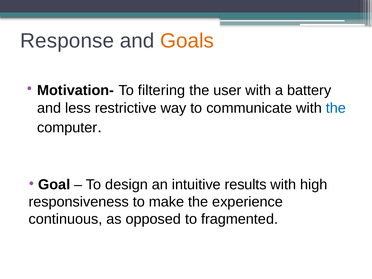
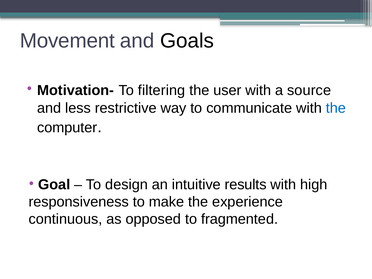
Response: Response -> Movement (67, 41)
Goals colour: orange -> black (187, 41)
battery: battery -> source (309, 90)
